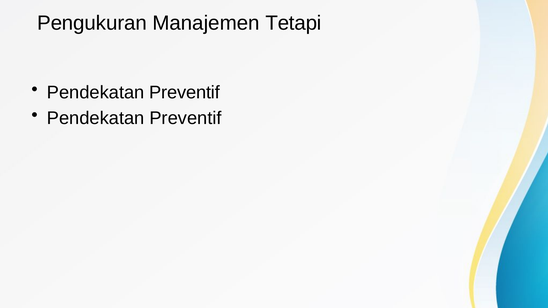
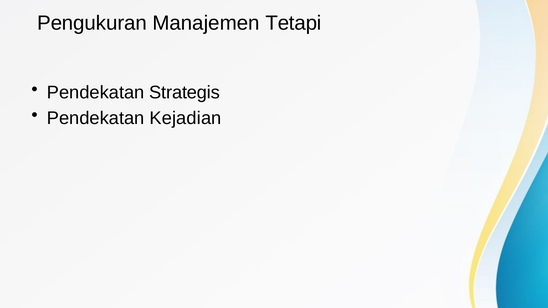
Preventif: Preventif -> Strategis (185, 93)
Preventif: Preventif -> Kejadian (185, 118)
